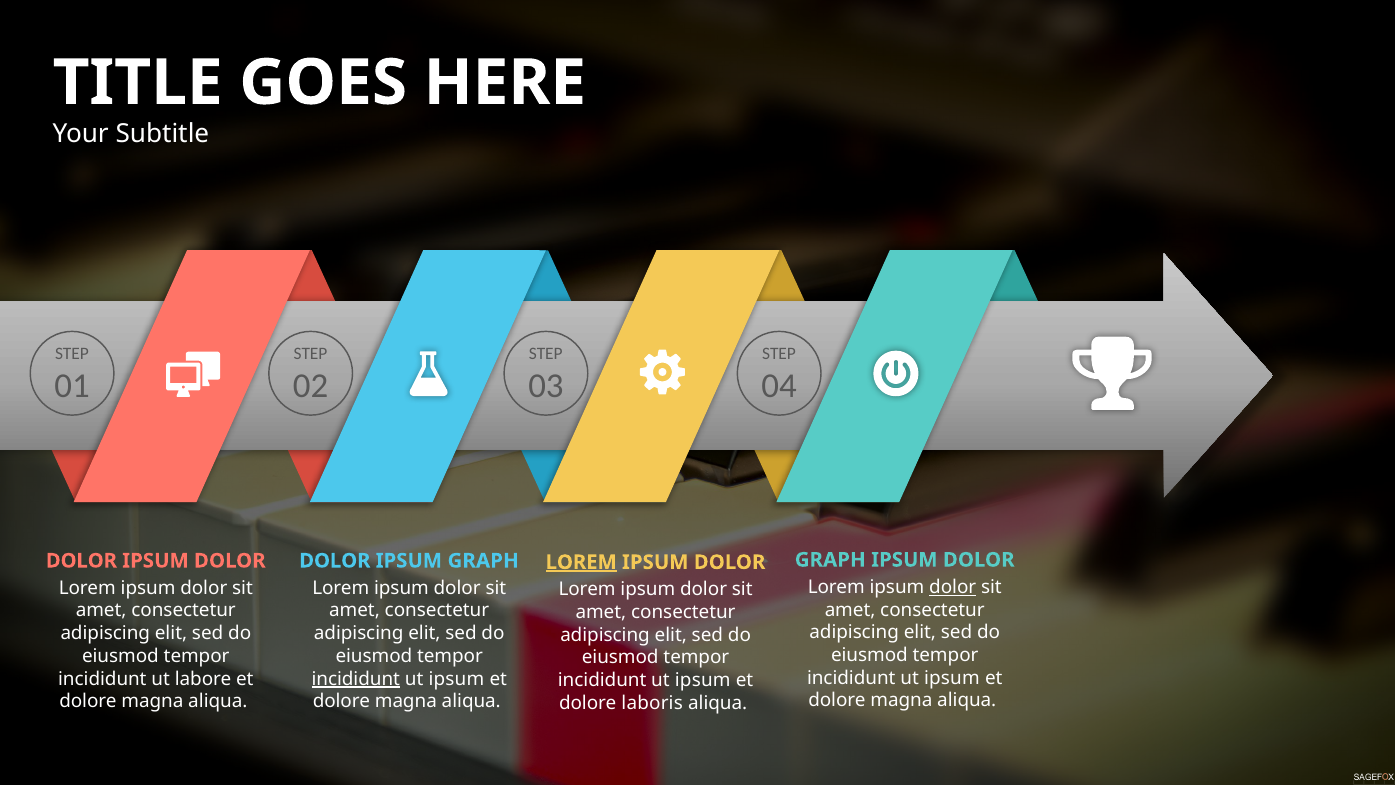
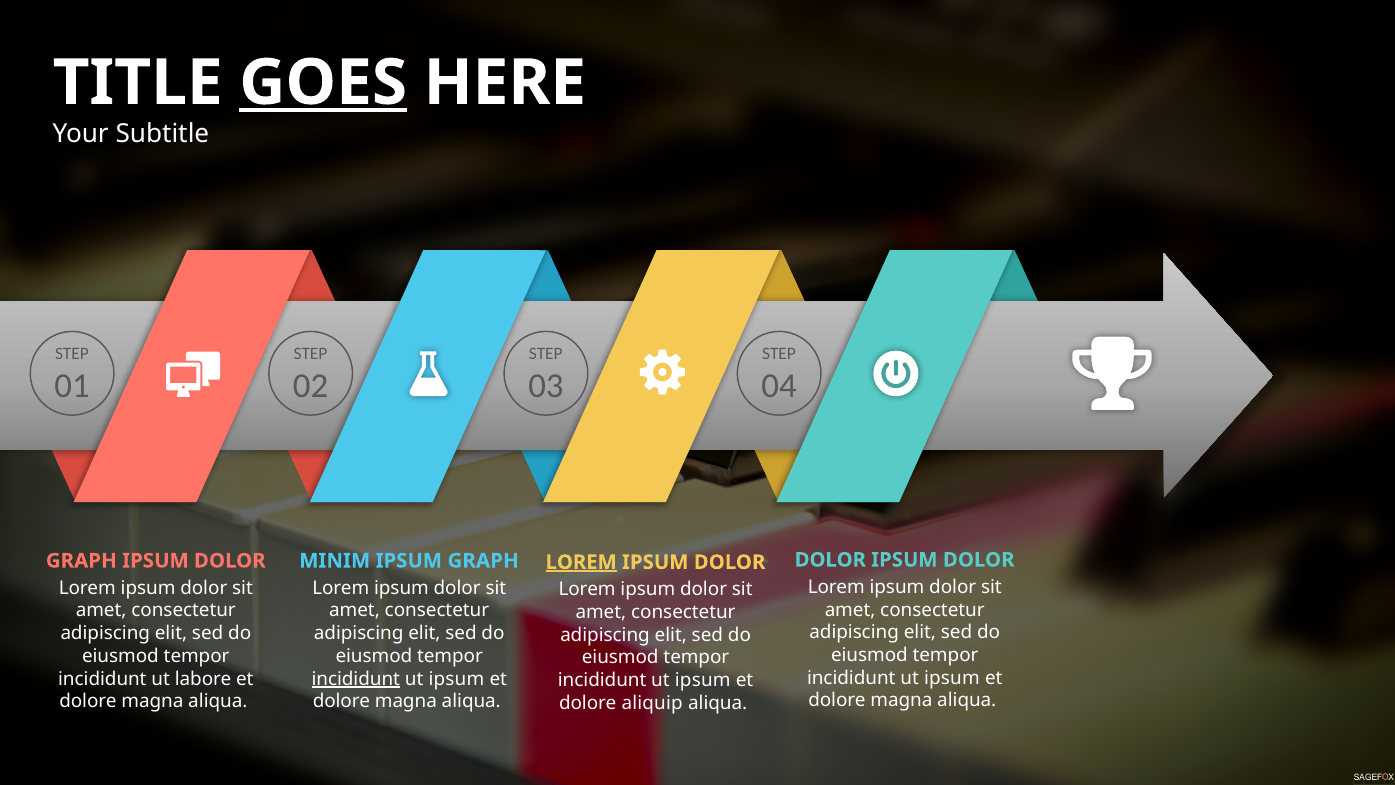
GOES underline: none -> present (323, 83)
GRAPH: GRAPH -> DOLOR (830, 560)
DOLOR: DOLOR -> GRAPH (81, 561)
DOLOR: DOLOR -> MINIM (335, 561)
dolor underline: present -> none (953, 587)
laboris: laboris -> aliquip (652, 703)
